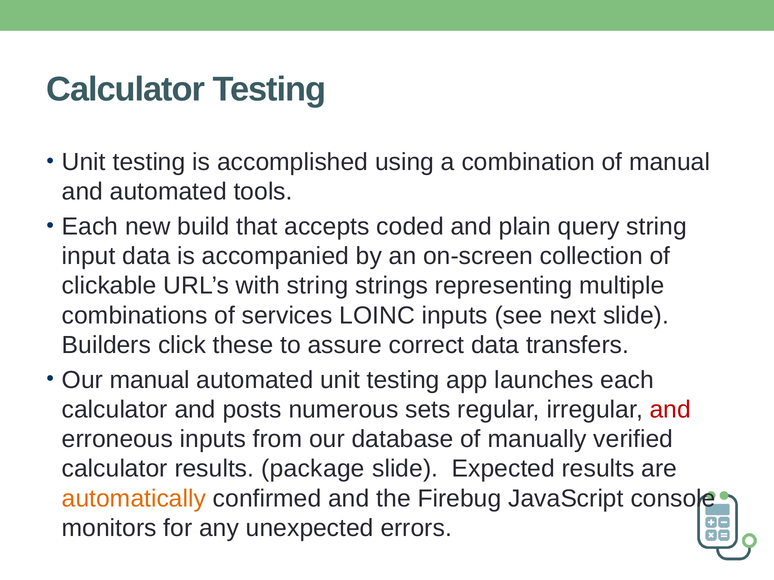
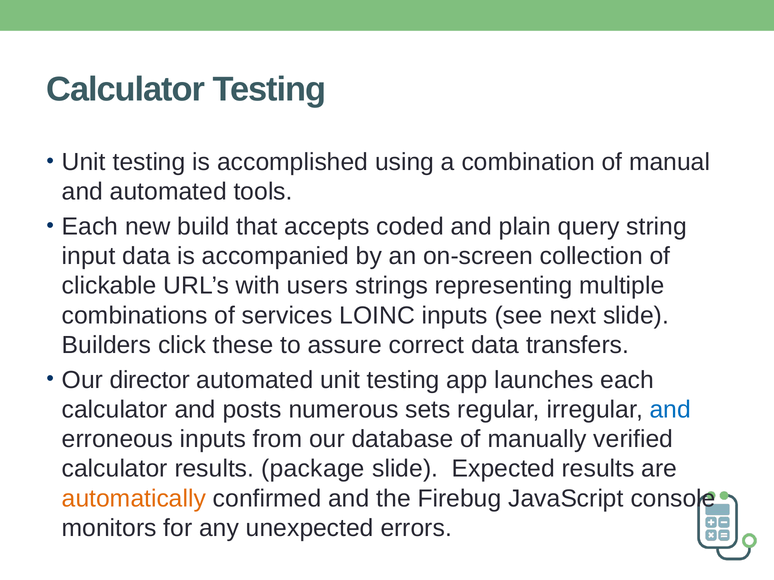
with string: string -> users (317, 286)
Our manual: manual -> director (150, 380)
and colour: red -> blue (670, 410)
